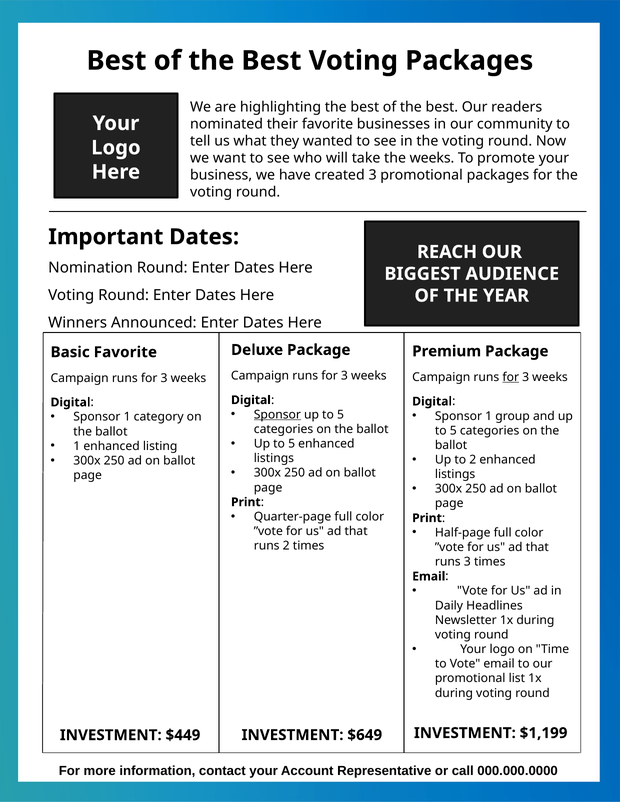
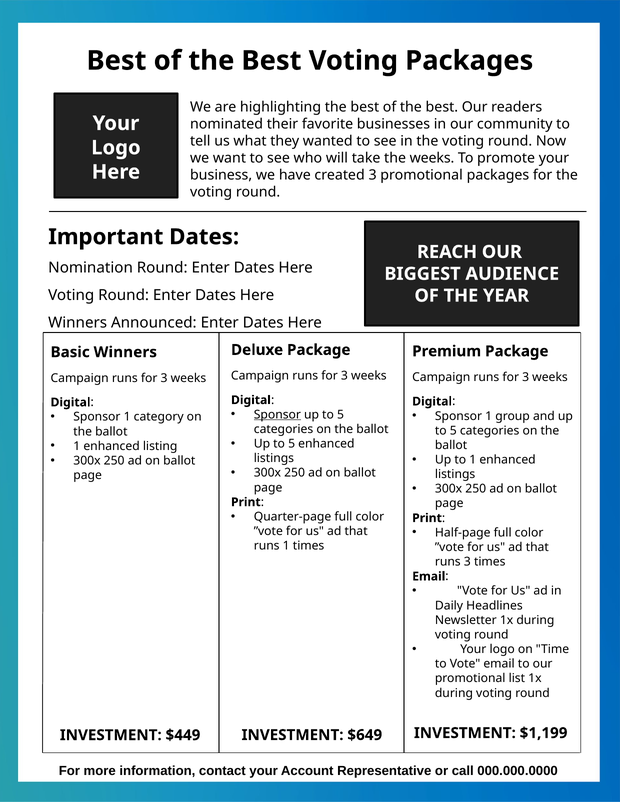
Basic Favorite: Favorite -> Winners (125, 352)
for underline: present -> none (511, 377)
to 2: 2 -> 1 (473, 460)
runs 2: 2 -> 1 (286, 546)
